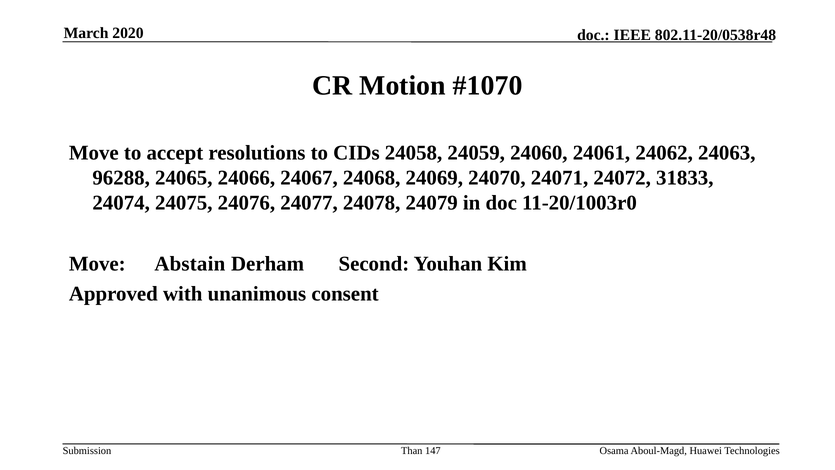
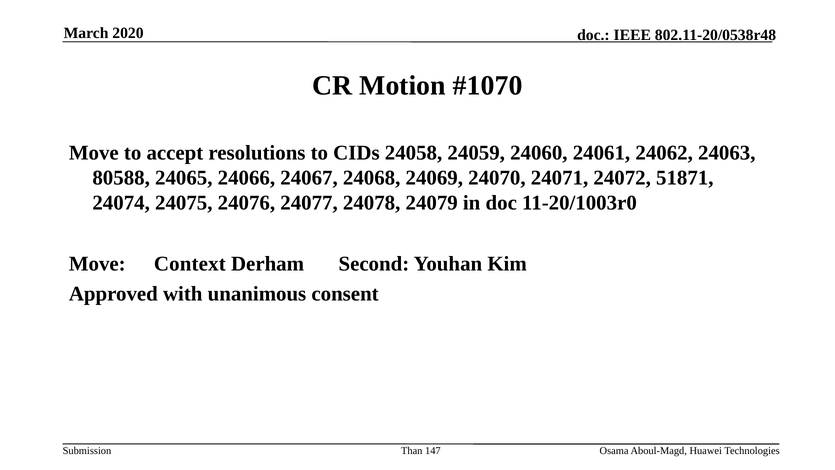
96288: 96288 -> 80588 (121, 178)
31833: 31833 -> 51871 (685, 178)
Abstain: Abstain -> Context (190, 263)
